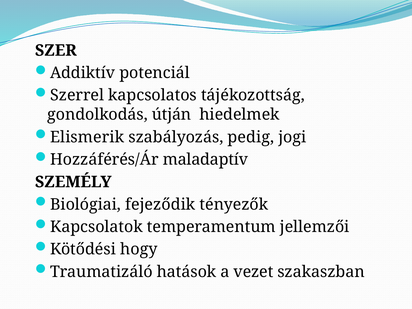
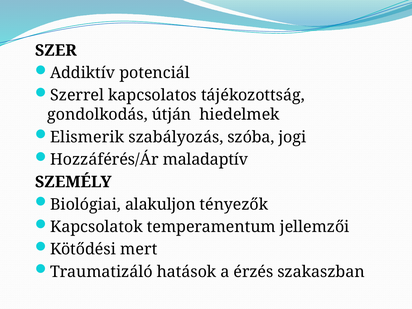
pedig: pedig -> szóba (251, 137)
fejeződik: fejeződik -> alakuljon (160, 204)
hogy: hogy -> mert (139, 249)
vezet: vezet -> érzés (253, 272)
